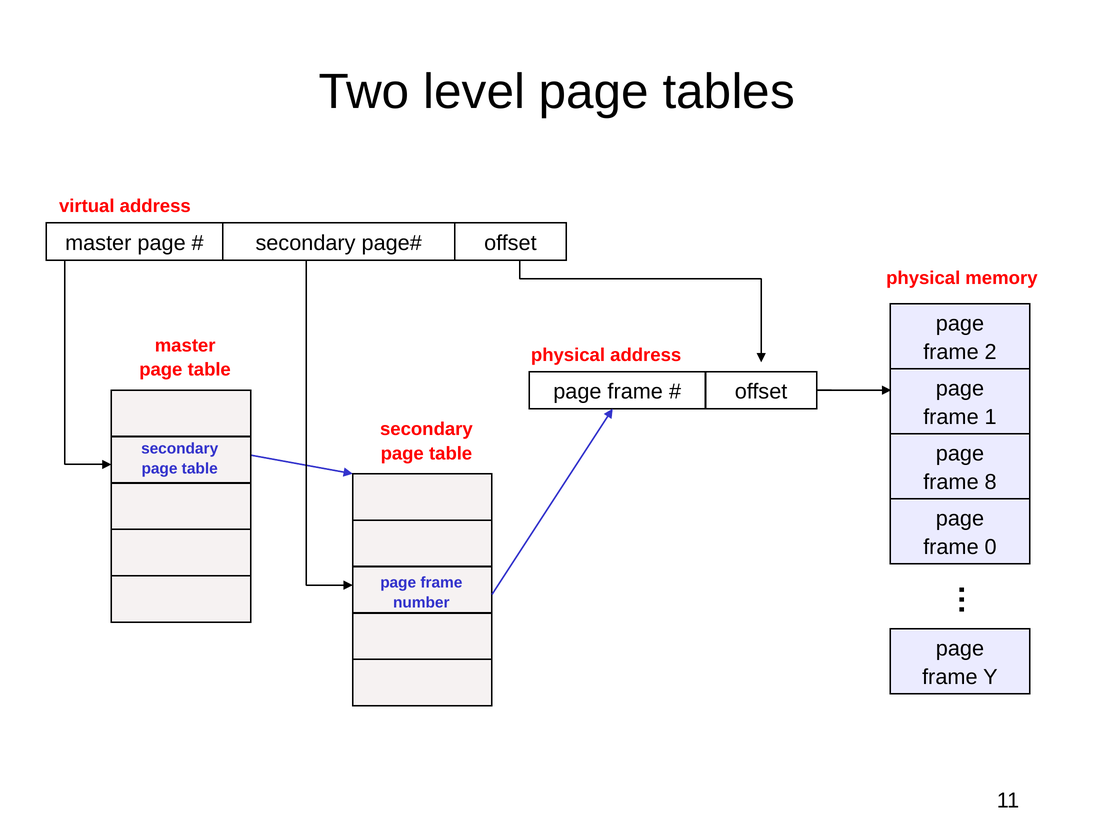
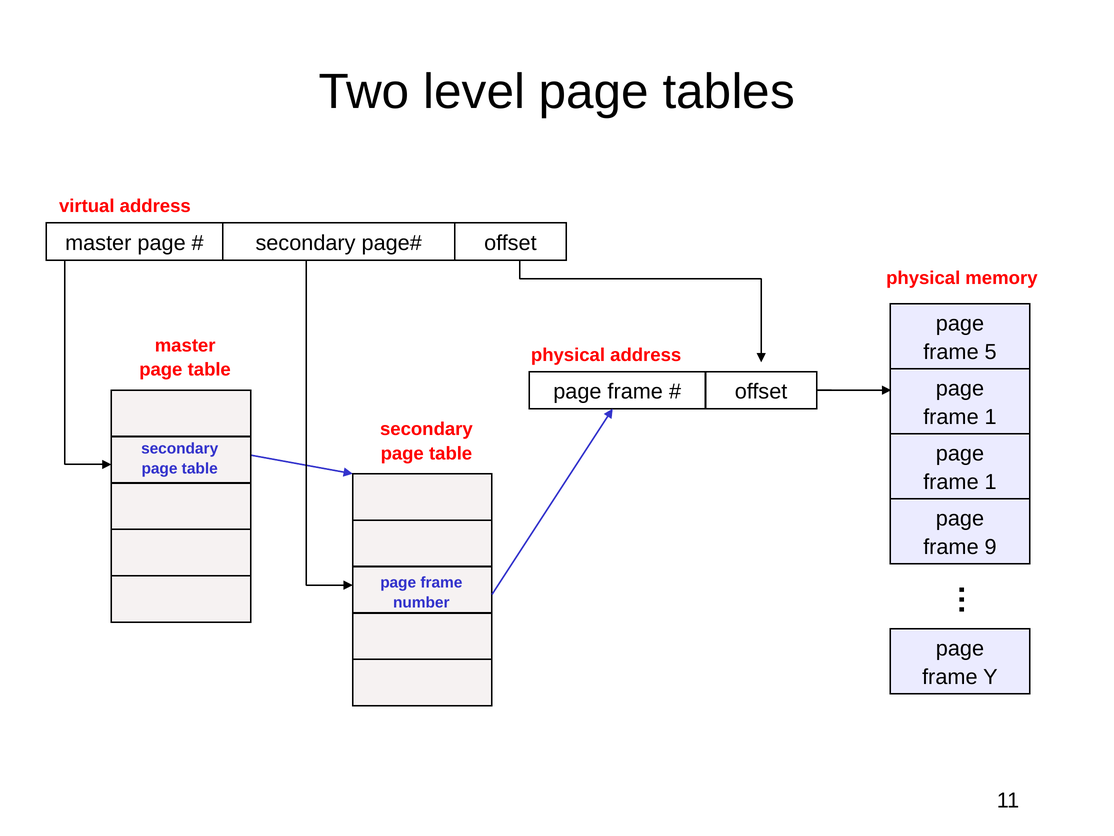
2: 2 -> 5 (991, 352)
8: 8 -> 1 (991, 482)
0: 0 -> 9 (991, 547)
